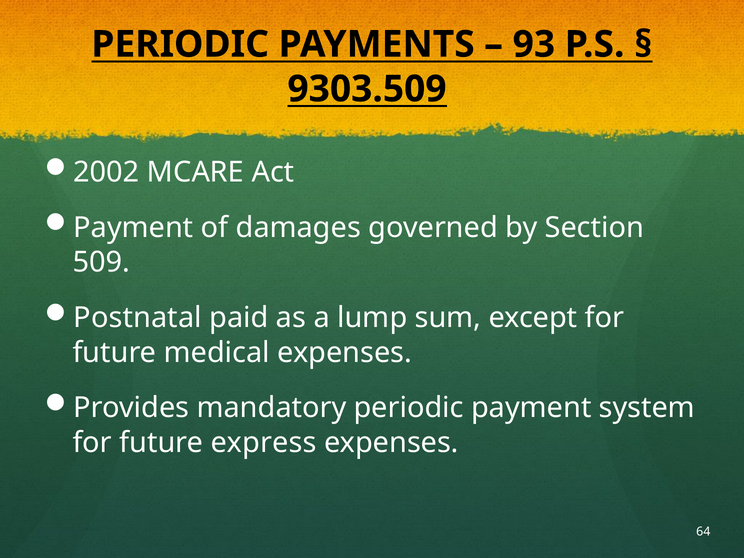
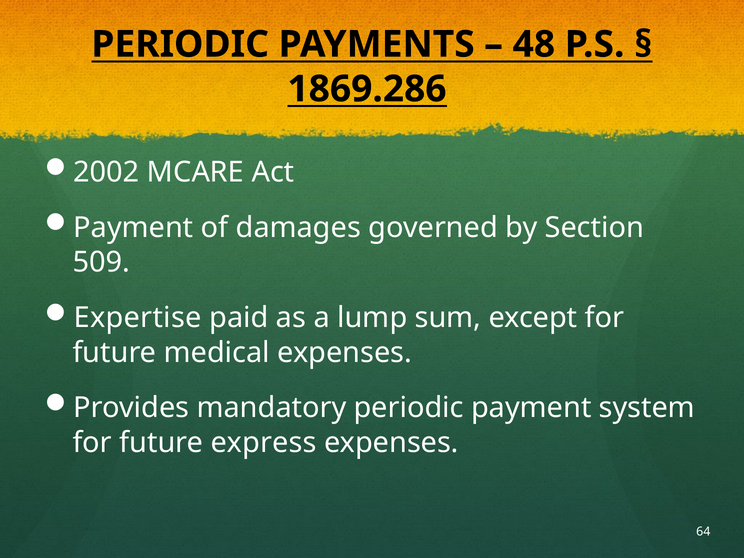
93: 93 -> 48 (534, 44)
9303.509: 9303.509 -> 1869.286 (367, 89)
Postnatal: Postnatal -> Expertise (138, 318)
